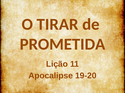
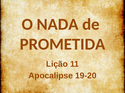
TIRAR: TIRAR -> NADA (58, 25)
